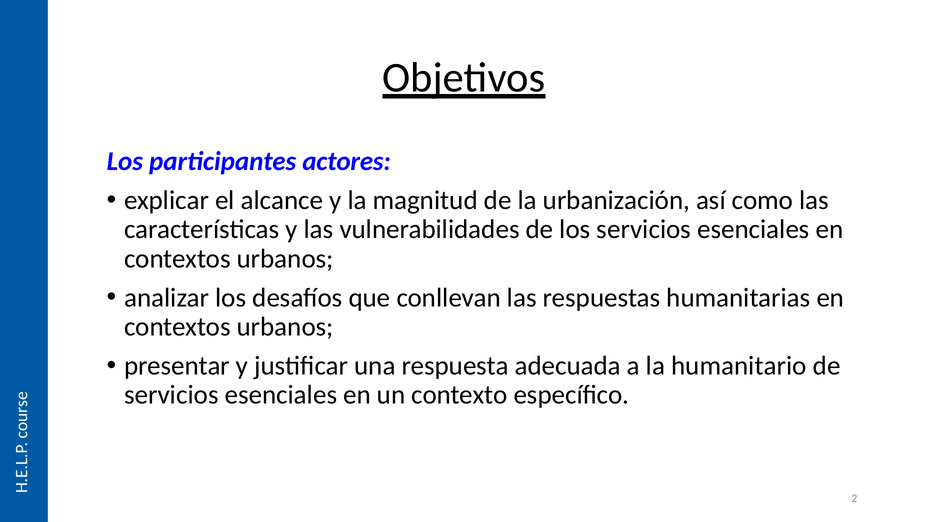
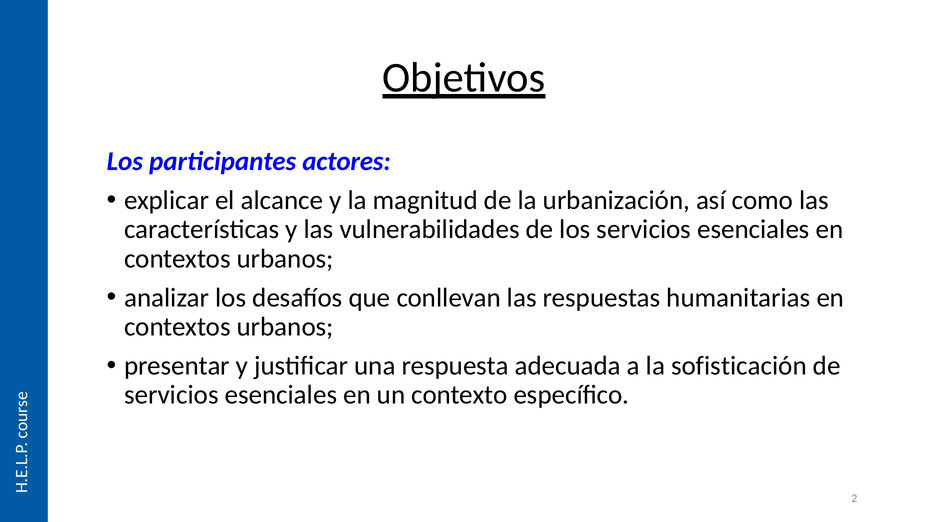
humanitario: humanitario -> sofisticación (739, 366)
